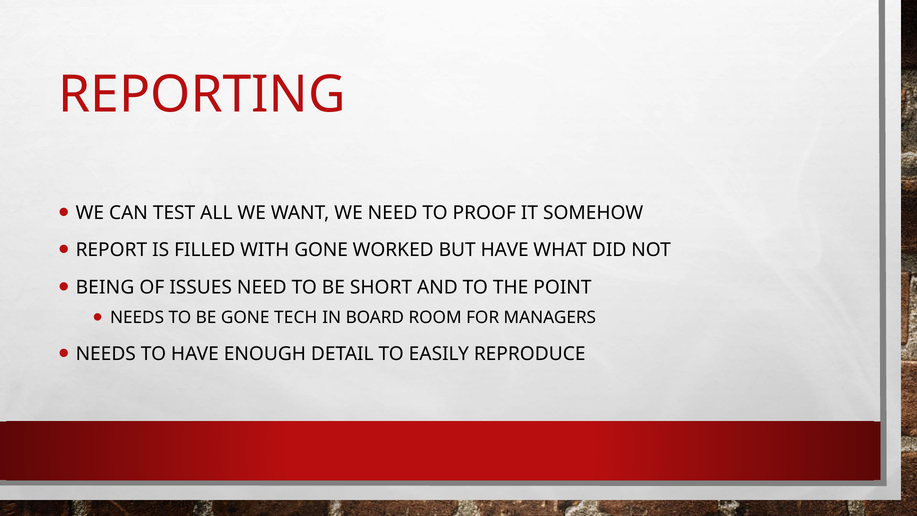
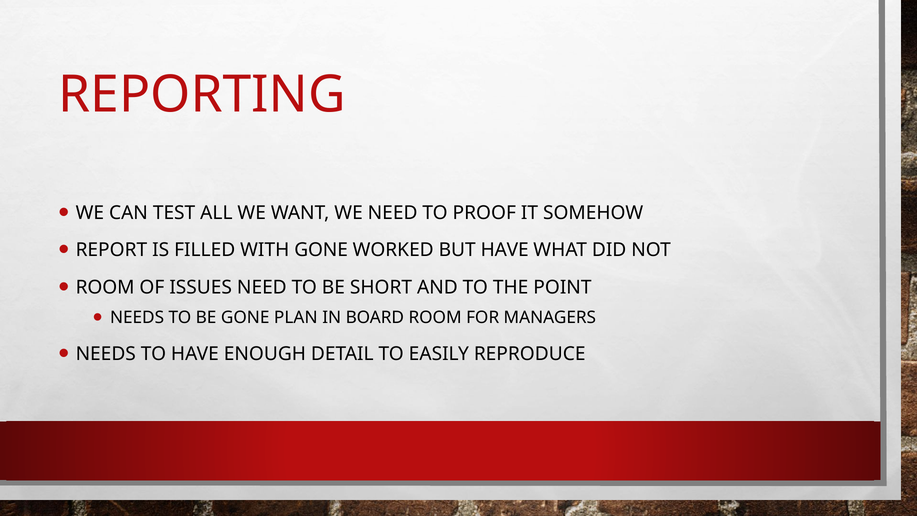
BEING: BEING -> ROOM (105, 287)
TECH: TECH -> PLAN (296, 318)
